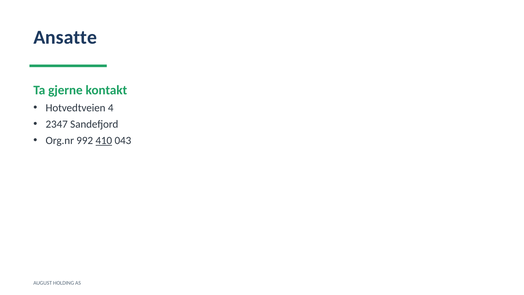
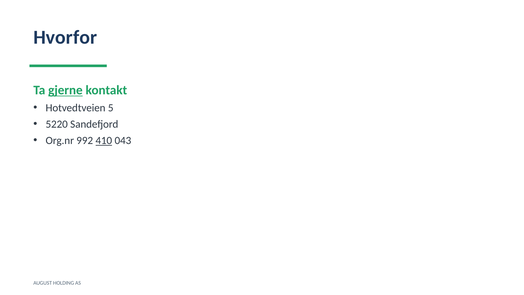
Ansatte: Ansatte -> Hvorfor (65, 37)
gjerne underline: none -> present (65, 90)
4: 4 -> 5 (111, 108)
2347: 2347 -> 5220 (57, 124)
